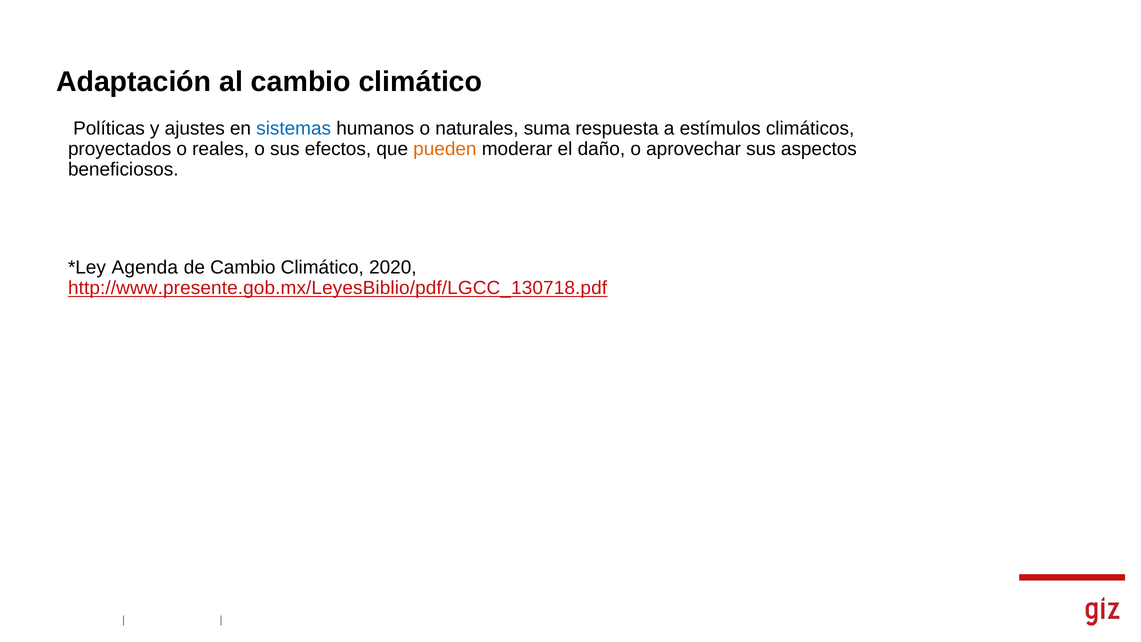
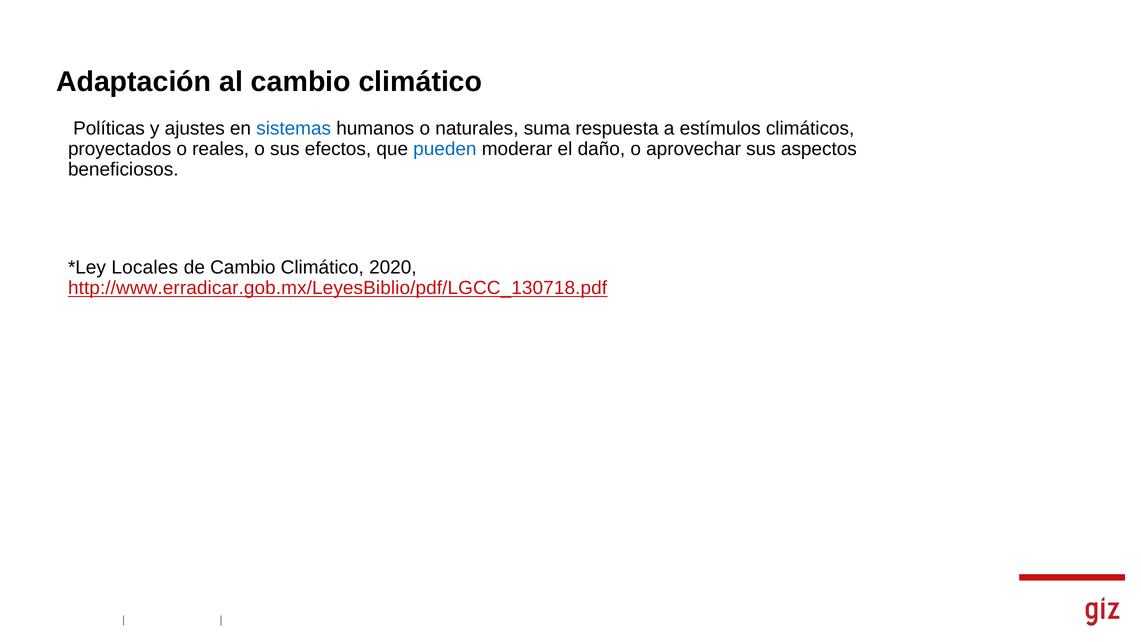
pueden colour: orange -> blue (445, 149)
Agenda: Agenda -> Locales (145, 267)
http://www.presente.gob.mx/LeyesBiblio/pdf/LGCC_130718.pdf: http://www.presente.gob.mx/LeyesBiblio/pdf/LGCC_130718.pdf -> http://www.erradicar.gob.mx/LeyesBiblio/pdf/LGCC_130718.pdf (338, 288)
